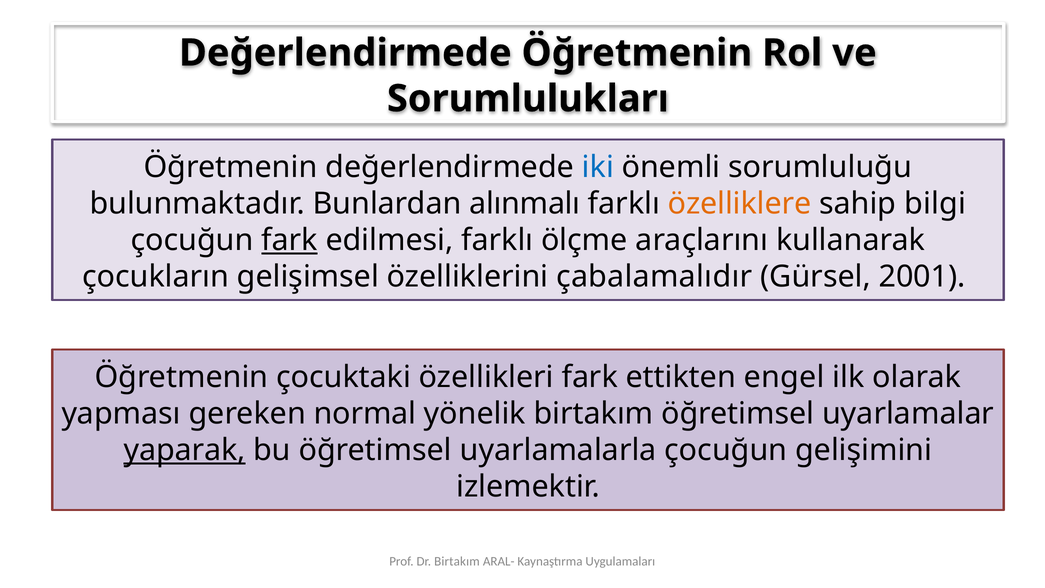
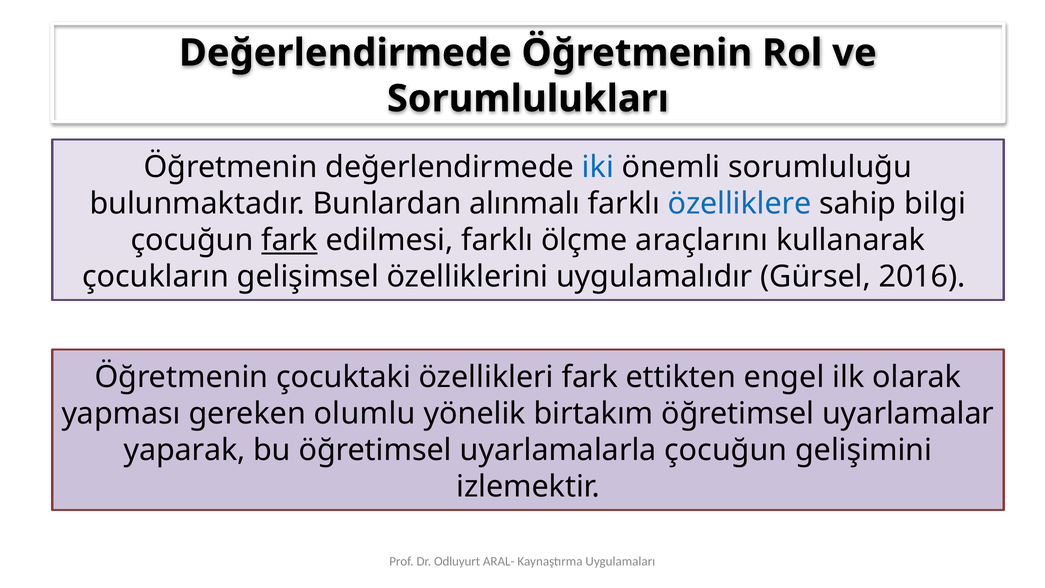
özelliklere colour: orange -> blue (740, 204)
çabalamalıdır: çabalamalıdır -> uygulamalıdır (654, 277)
2001: 2001 -> 2016 (922, 277)
normal: normal -> olumlu (365, 414)
yaparak underline: present -> none (185, 450)
Dr Birtakım: Birtakım -> Odluyurt (457, 561)
